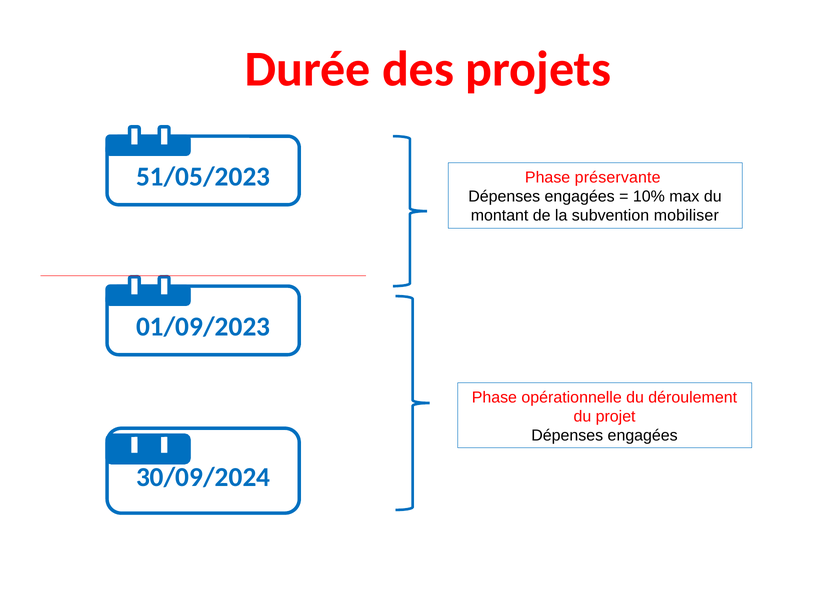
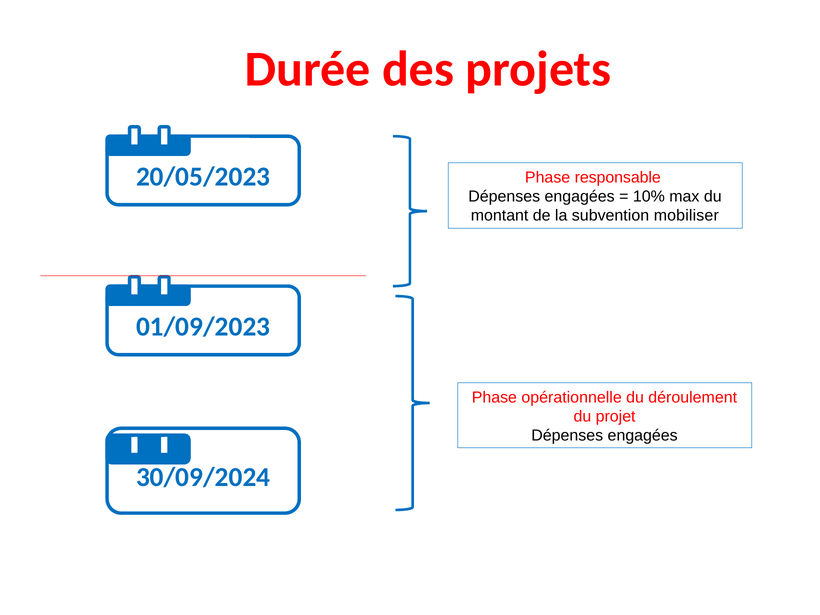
51/05/2023: 51/05/2023 -> 20/05/2023 (203, 177)
préservante: préservante -> responsable (618, 177)
